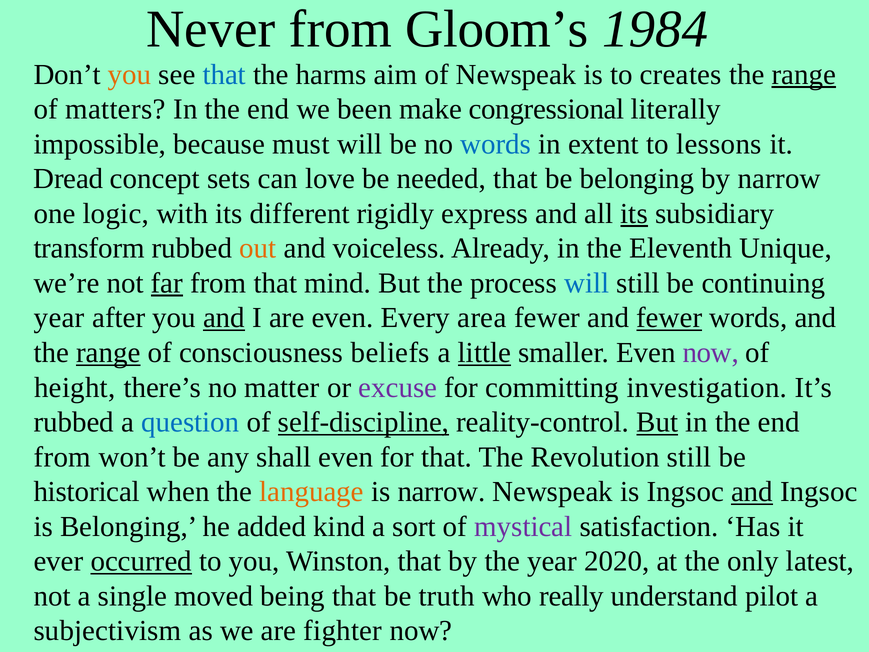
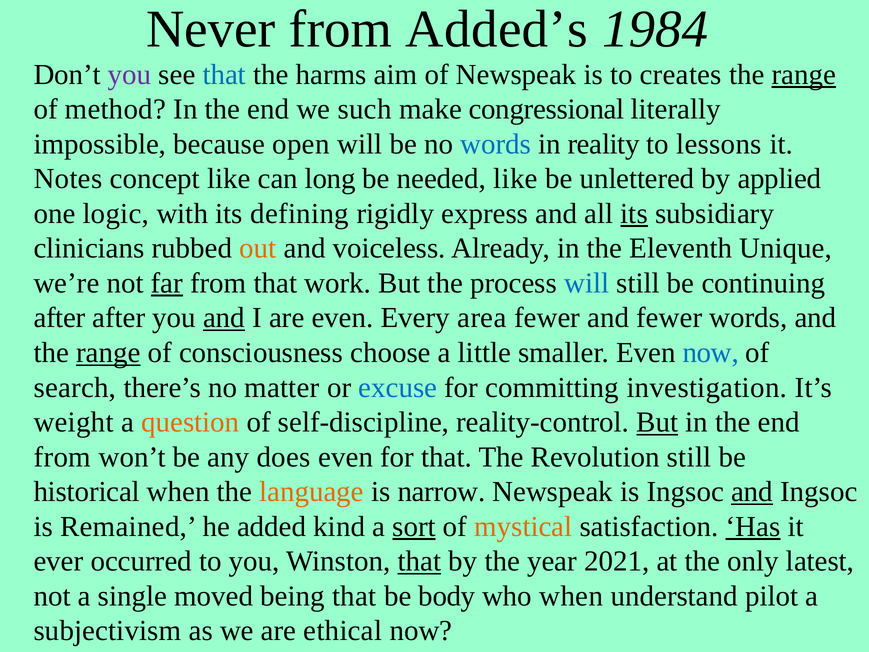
Gloom’s: Gloom’s -> Added’s (497, 29)
you colour: orange -> purple (129, 74)
matters: matters -> method (115, 109)
been: been -> such (365, 109)
must: must -> open (301, 144)
extent: extent -> reality (604, 144)
Dread: Dread -> Notes (68, 179)
concept sets: sets -> like (229, 179)
love: love -> long (330, 179)
needed that: that -> like (516, 179)
be belonging: belonging -> unlettered (637, 179)
by narrow: narrow -> applied (779, 179)
different: different -> defining (300, 214)
transform: transform -> clinicians (89, 248)
mind: mind -> work (338, 283)
year: year -> after (59, 318)
fewer underline: present -> none (669, 318)
beliefs: beliefs -> choose (390, 353)
little underline: present -> none (484, 353)
now colour: purple -> blue (711, 353)
height: height -> search (75, 387)
excuse colour: purple -> blue (398, 387)
rubbed: rubbed -> weight (74, 422)
question colour: blue -> orange (190, 422)
self-discipline underline: present -> none (364, 422)
shall: shall -> does (284, 457)
is Belonging: Belonging -> Remained (129, 526)
sort underline: none -> present (414, 526)
mystical colour: purple -> orange (523, 526)
Has underline: none -> present (753, 526)
occurred underline: present -> none (141, 561)
that underline: none -> present (419, 561)
2020: 2020 -> 2021 (617, 561)
truth: truth -> body (447, 596)
who really: really -> when (571, 596)
fighter: fighter -> ethical (343, 631)
